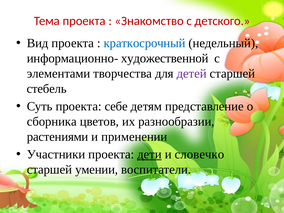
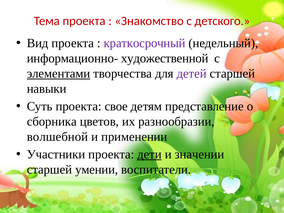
краткосрочный colour: blue -> purple (145, 43)
элементами underline: none -> present (59, 73)
стебель: стебель -> навыки (47, 89)
себе: себе -> свое (116, 106)
растениями: растениями -> волшебной (57, 137)
словечко: словечко -> значении (200, 154)
